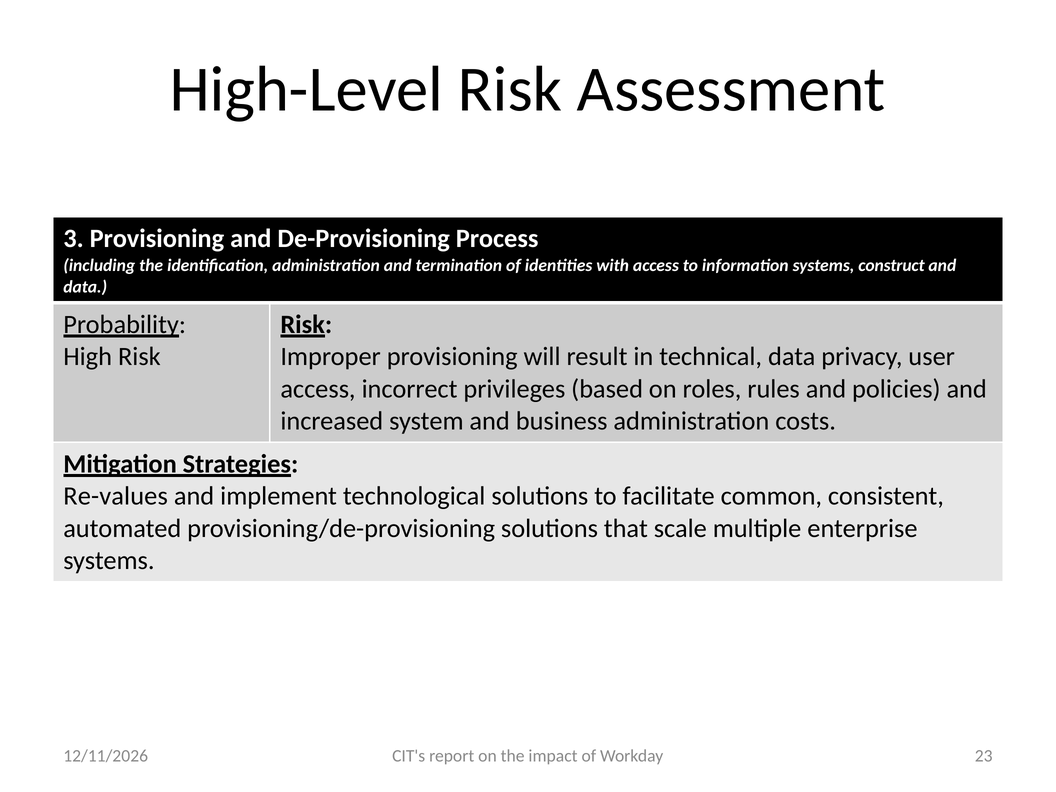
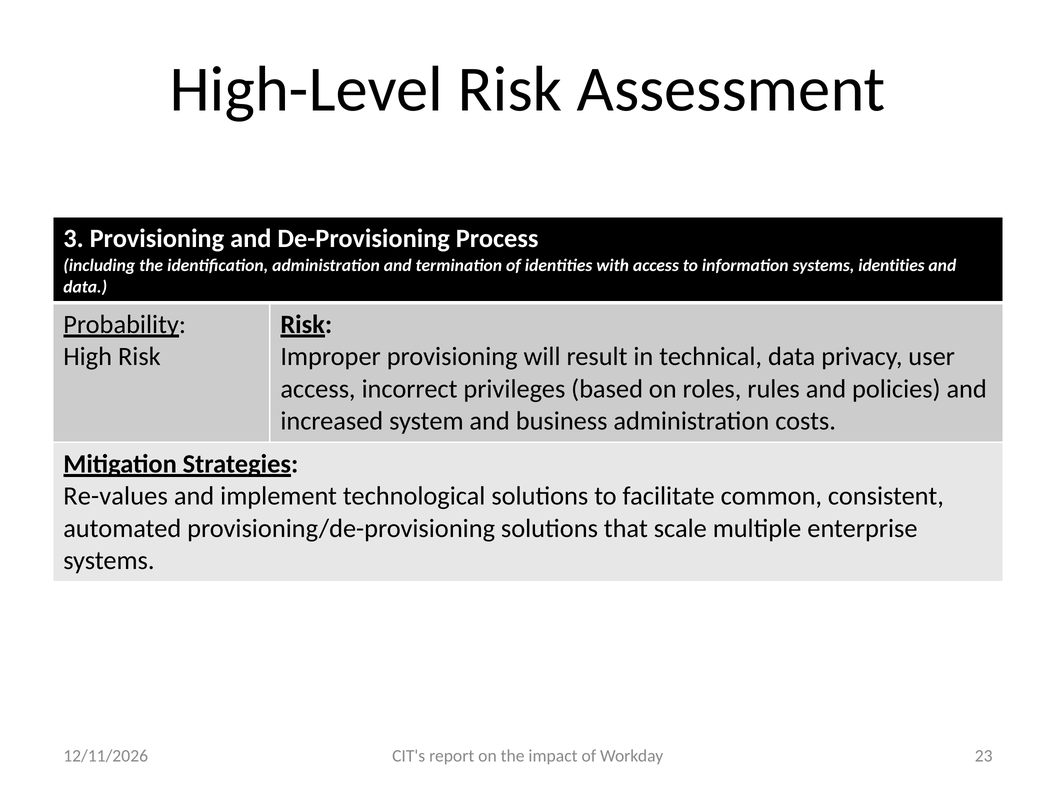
systems construct: construct -> identities (892, 265)
